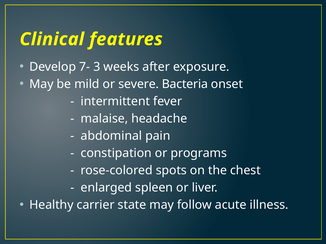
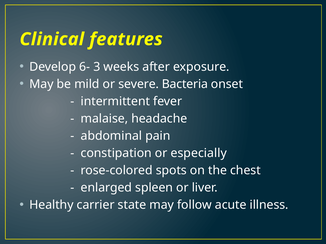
7-: 7- -> 6- (85, 67)
programs: programs -> especially (199, 153)
